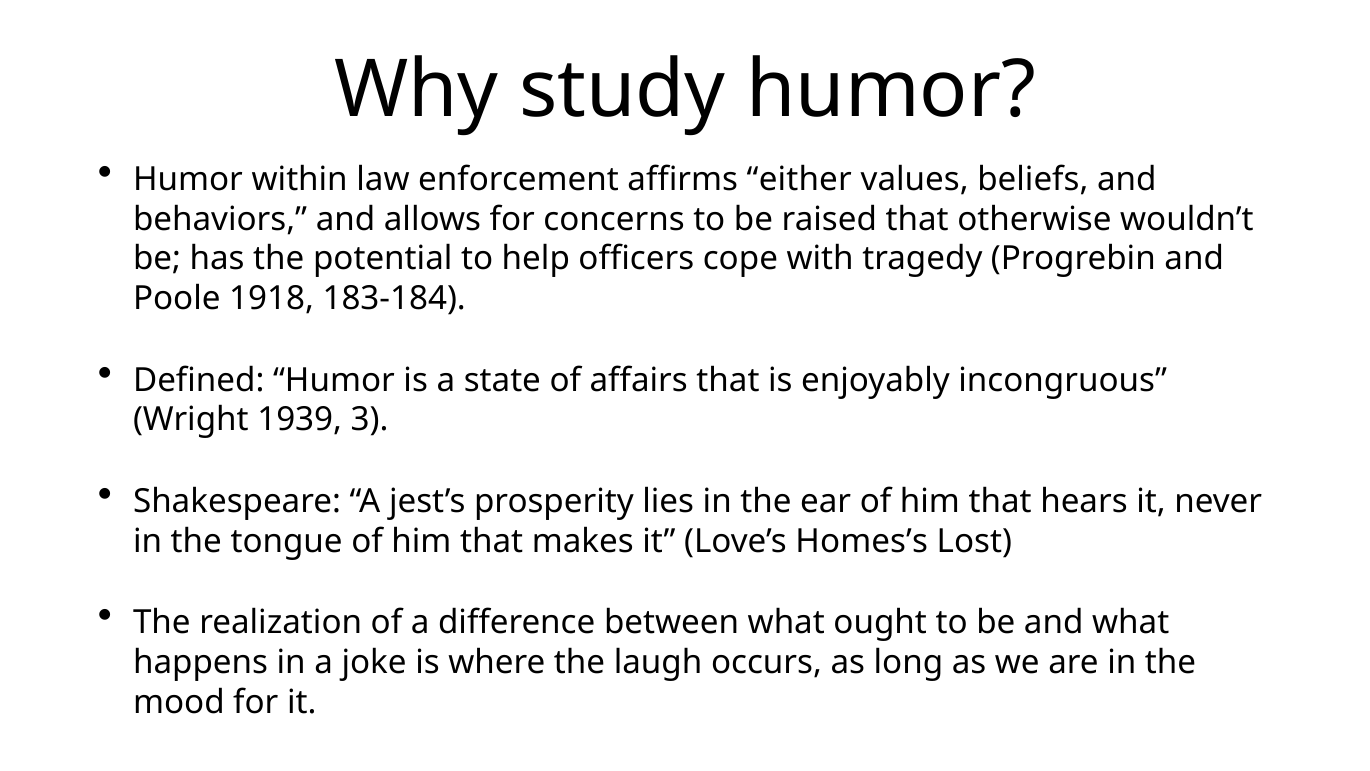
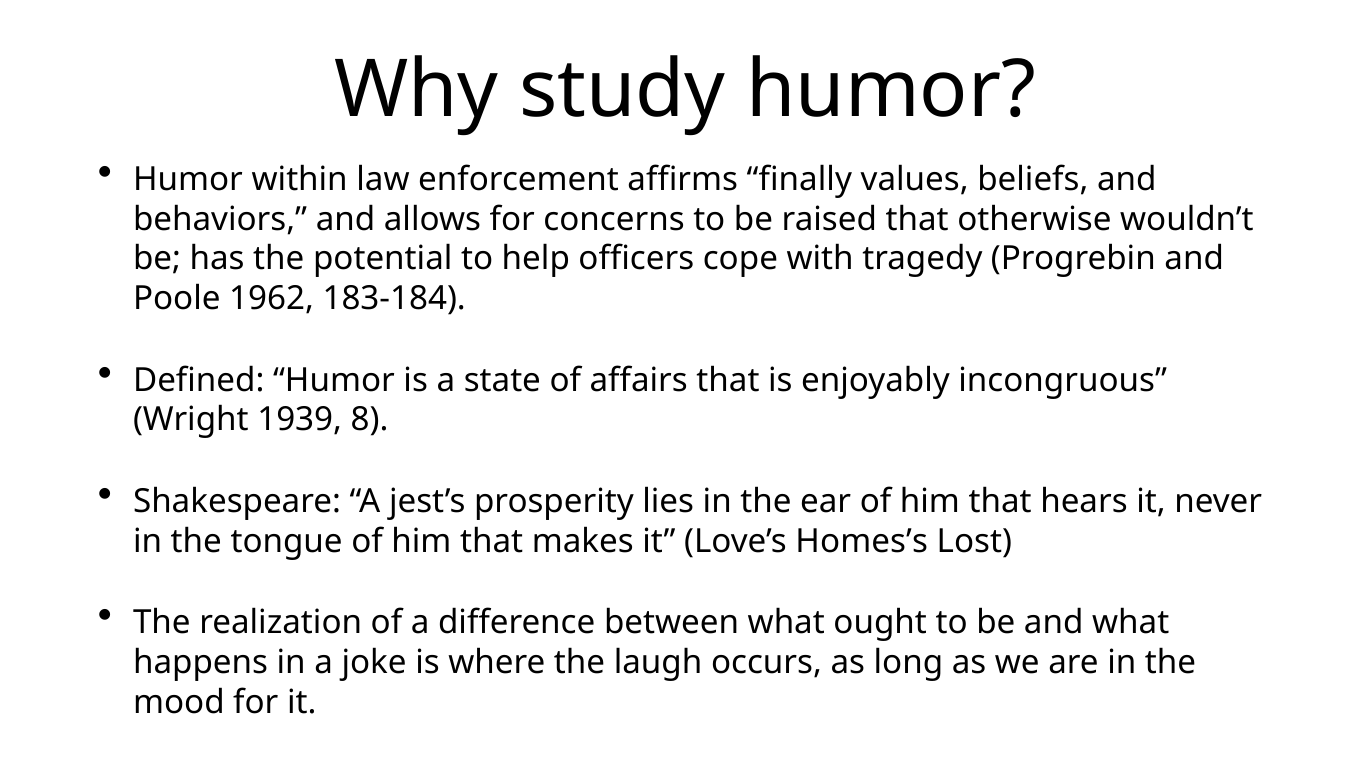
either: either -> finally (799, 179)
1918: 1918 -> 1962 (272, 299)
3: 3 -> 8 (370, 420)
